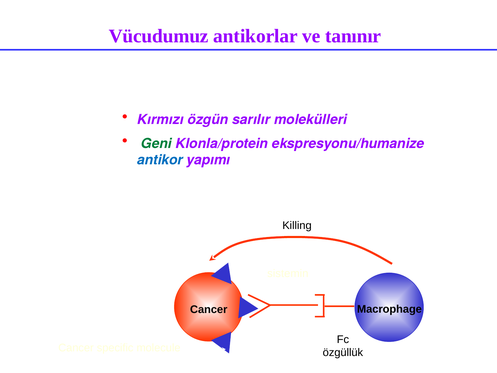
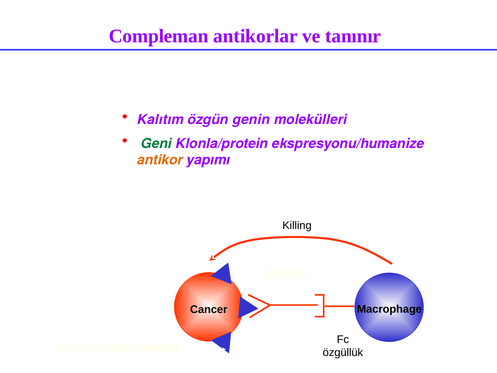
Vücudumuz: Vücudumuz -> Compleman (159, 36)
Kırmızı: Kırmızı -> Kalıtım (160, 119)
sarılır: sarılır -> genin (251, 119)
antikor colour: blue -> orange (160, 160)
